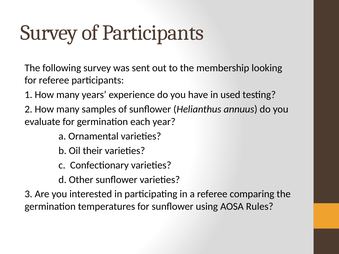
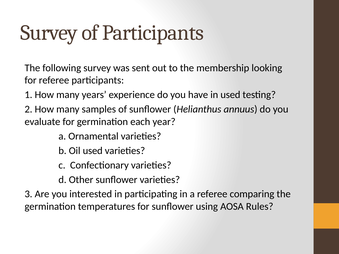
Oil their: their -> used (93, 151)
